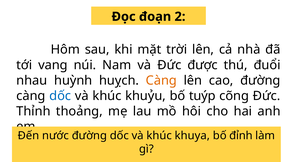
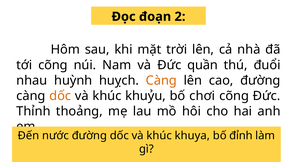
tới vang: vang -> cõng (53, 65)
được: được -> quần (203, 65)
dốc colour: blue -> orange (60, 96)
tuýp: tuýp -> chơi (202, 96)
